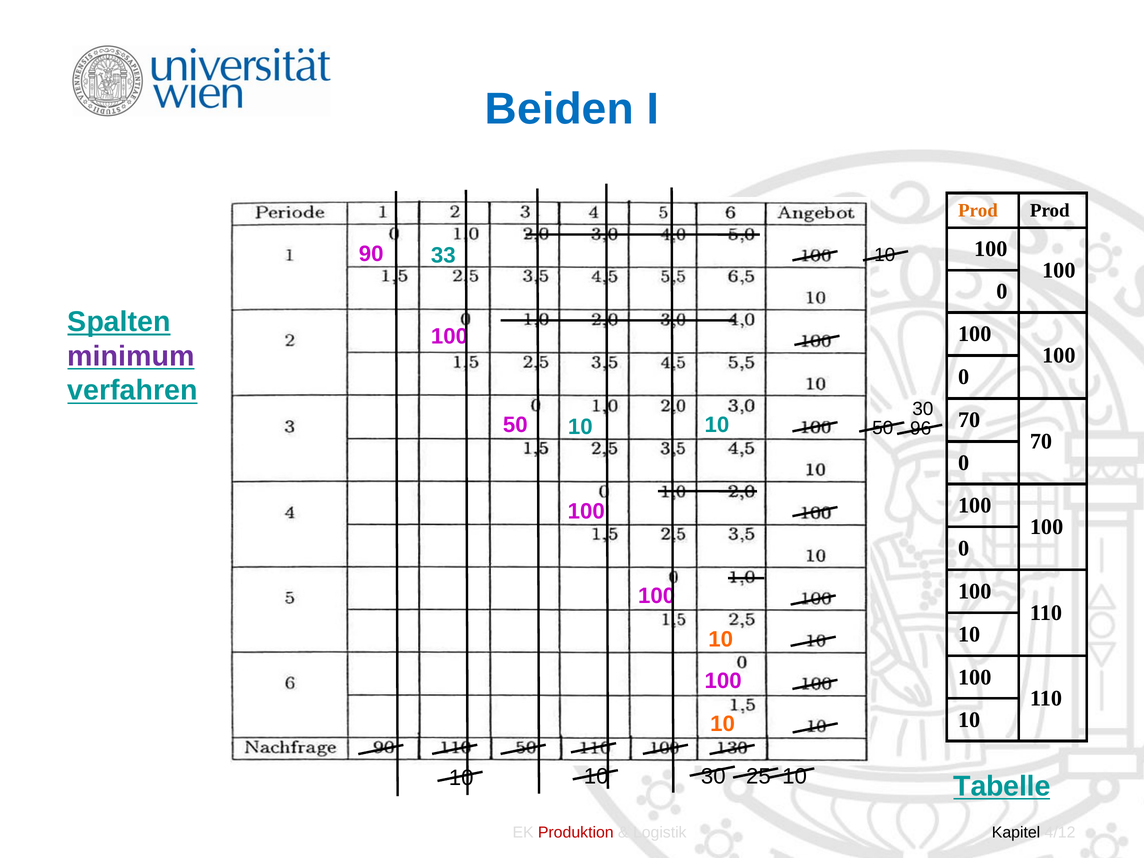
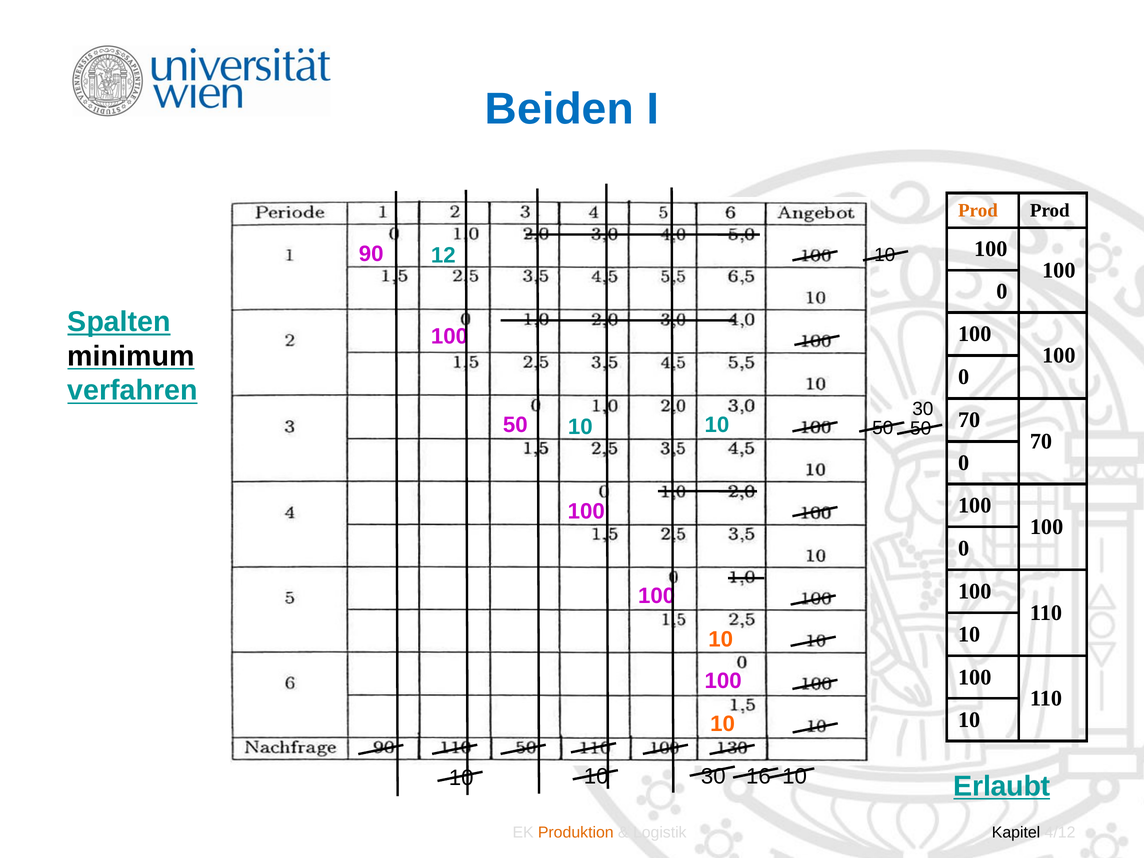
33: 33 -> 12 (443, 256)
minimum colour: purple -> black (131, 356)
50 96: 96 -> 50 (921, 429)
25: 25 -> 16 (758, 776)
Tabelle: Tabelle -> Erlaubt (1002, 786)
Produktion colour: red -> orange (576, 833)
